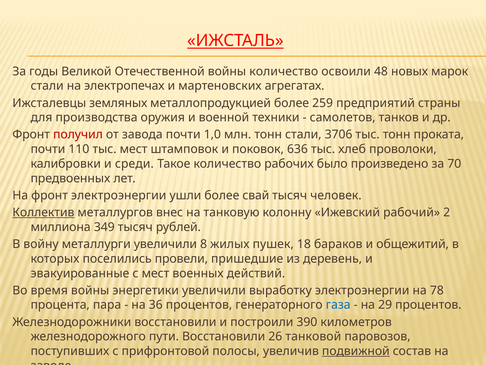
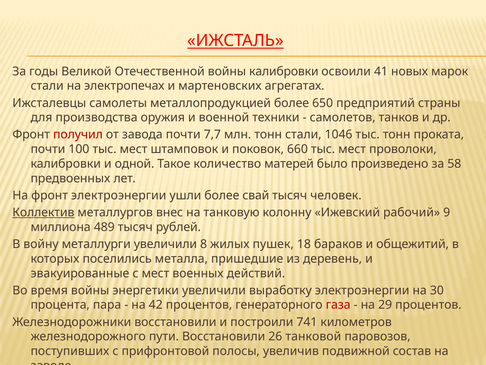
войны количество: количество -> калибровки (284, 71)
48: 48 -> 41 (381, 71)
земляных: земляных -> самолеты (118, 103)
259: 259 -> 650 (323, 103)
1,0: 1,0 -> 7,7 (212, 134)
3706: 3706 -> 1046 (339, 134)
110: 110 -> 100 (79, 149)
636: 636 -> 660 (297, 149)
хлеб: хлеб -> мест (352, 149)
среди: среди -> одной (134, 164)
рабочих: рабочих -> матерей (289, 164)
70: 70 -> 58 (454, 164)
2: 2 -> 9 (447, 212)
349: 349 -> 489 (104, 227)
провели: провели -> металла (181, 258)
78: 78 -> 30 (437, 290)
36: 36 -> 42 (156, 305)
газа colour: blue -> red (338, 305)
390: 390 -> 741 (307, 322)
подвижной underline: present -> none (356, 351)
